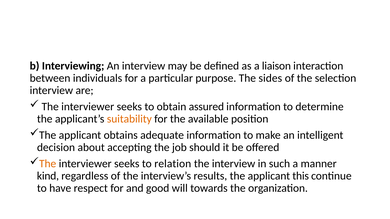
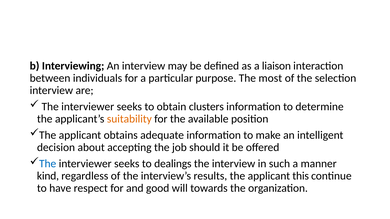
sides: sides -> most (270, 78)
assured: assured -> clusters (206, 107)
The colour: orange -> blue (48, 164)
relation: relation -> dealings (173, 164)
